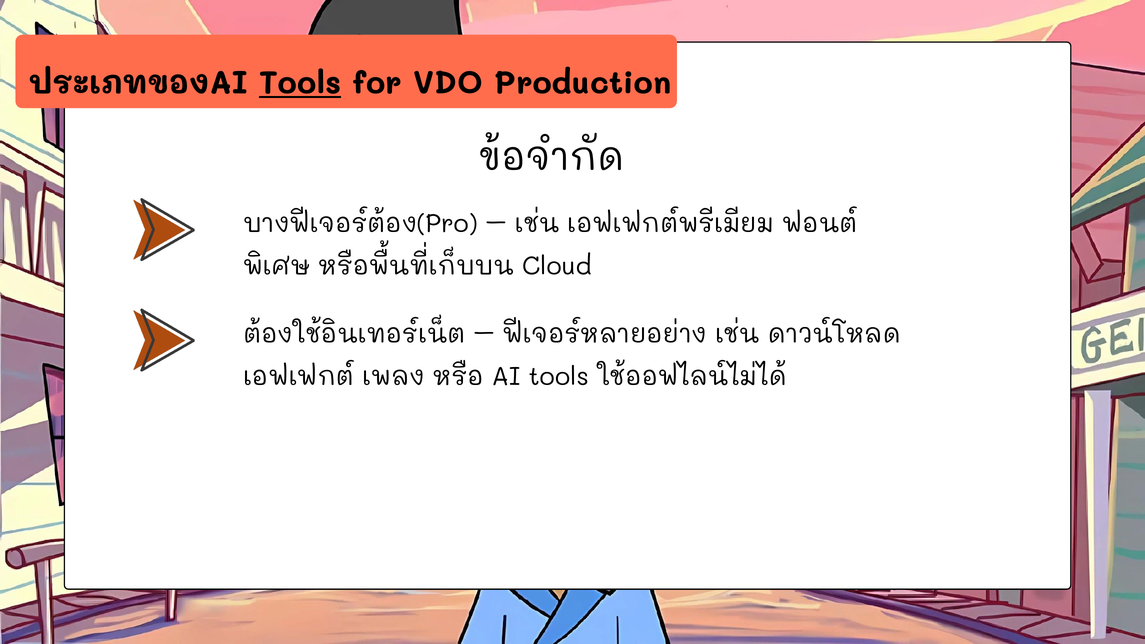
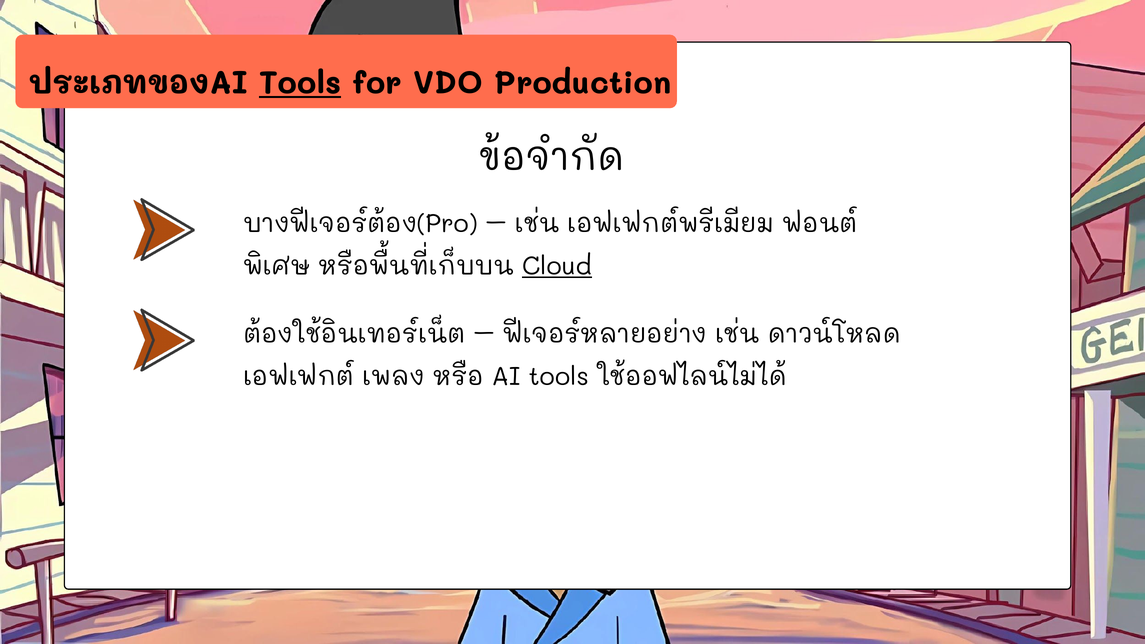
Cloud underline: none -> present (557, 266)
